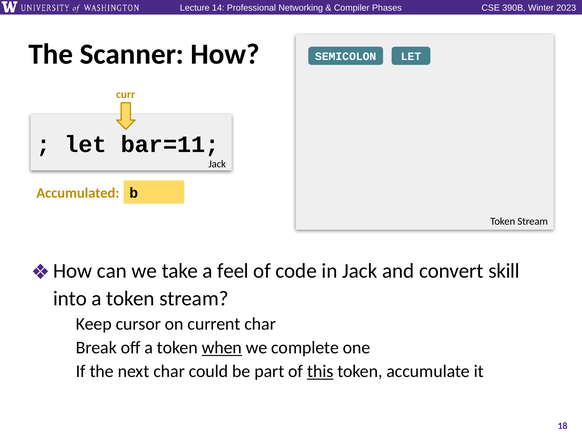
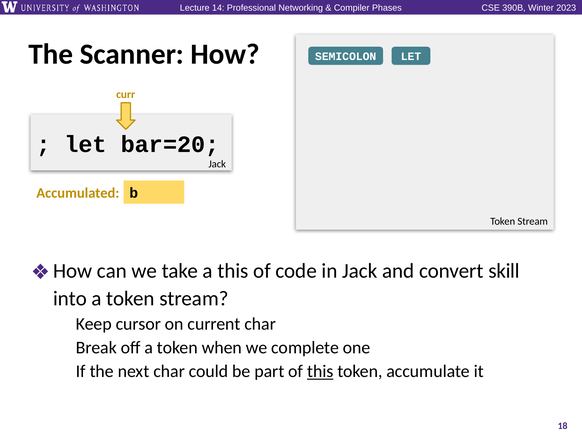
bar=11: bar=11 -> bar=20 (170, 144)
a feel: feel -> this (233, 271)
when underline: present -> none (222, 347)
